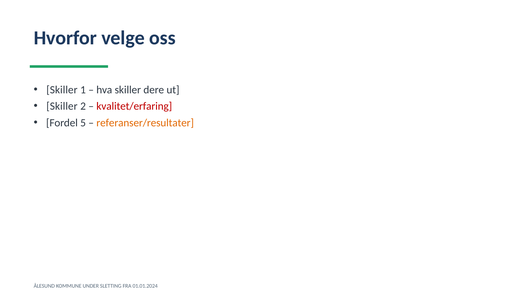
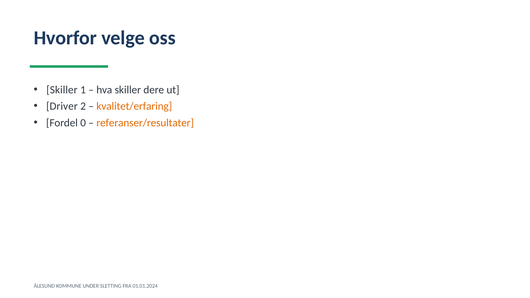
Skiller: Skiller -> Driver (62, 106)
kvalitet/erfaring colour: red -> orange (134, 106)
5: 5 -> 0 (83, 123)
